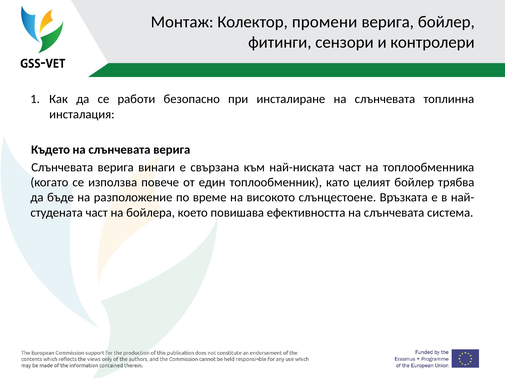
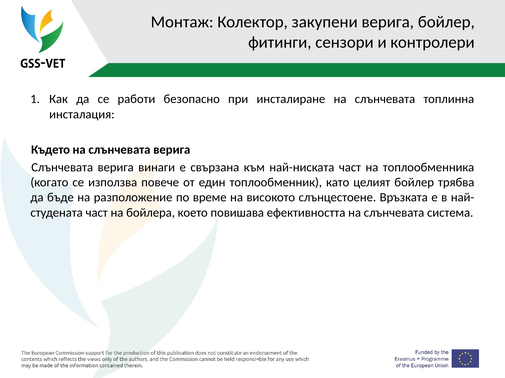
промени: промени -> закупени (325, 22)
